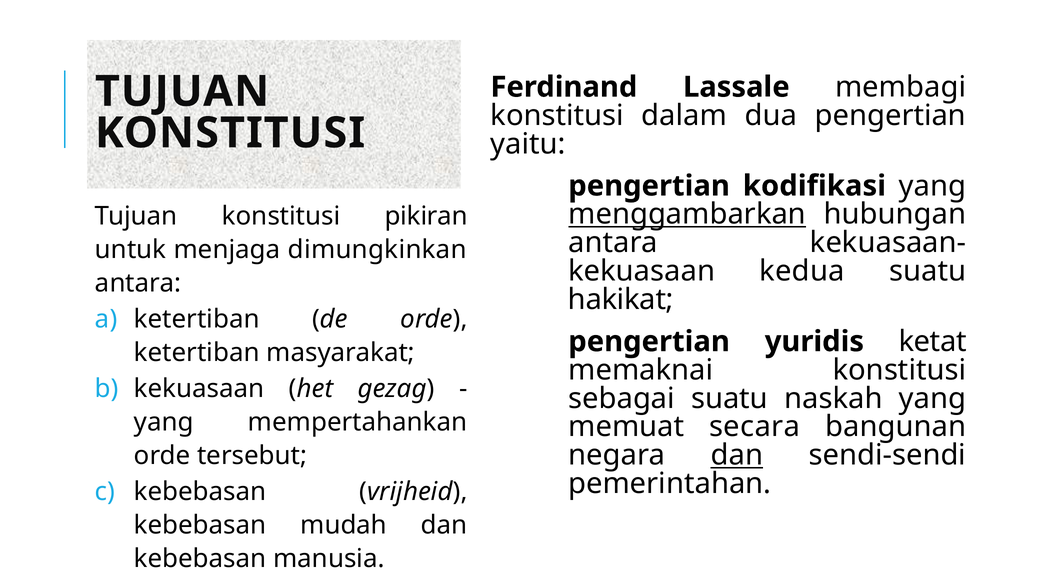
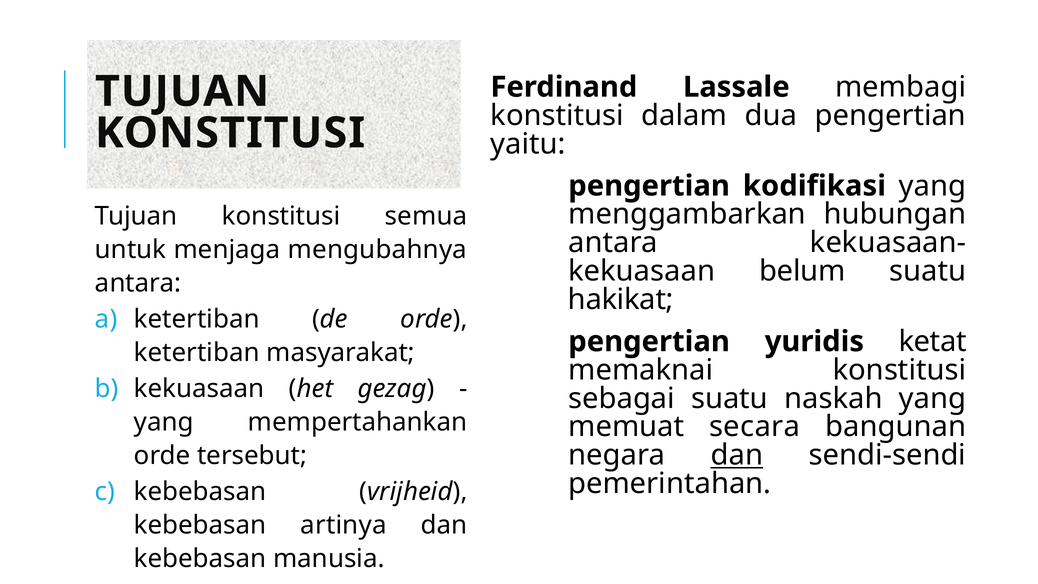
menggambarkan underline: present -> none (687, 214)
pikiran: pikiran -> semua (426, 216)
dimungkinkan: dimungkinkan -> mengubahnya (377, 250)
kedua: kedua -> belum (802, 271)
mudah: mudah -> artinya (344, 525)
